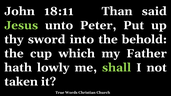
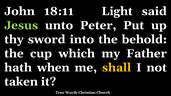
Than: Than -> Light (117, 11)
lowly: lowly -> when (53, 68)
shall colour: light green -> yellow (117, 68)
